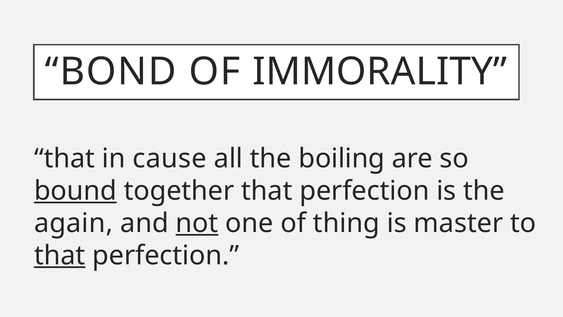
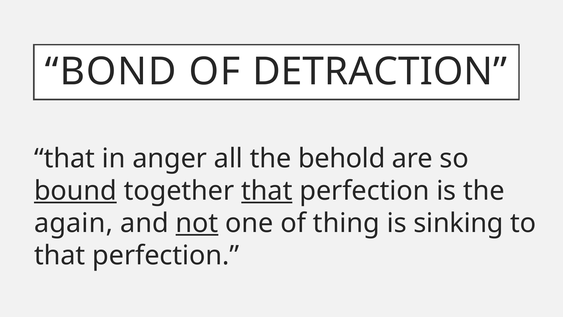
IMMORALITY: IMMORALITY -> DETRACTION (380, 72)
cause: cause -> anger (170, 158)
boiling: boiling -> behold (342, 158)
that underline: none -> present (267, 191)
master: master -> sinking (459, 223)
that underline: present -> none (60, 255)
